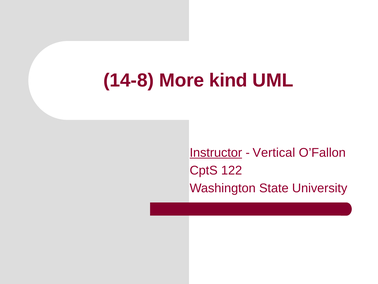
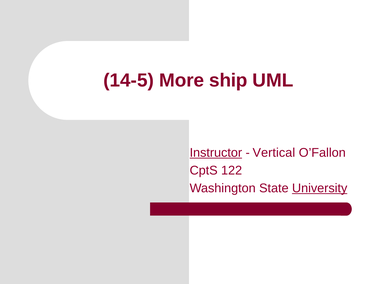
14-8: 14-8 -> 14-5 (129, 80)
kind: kind -> ship (228, 80)
University underline: none -> present (320, 188)
